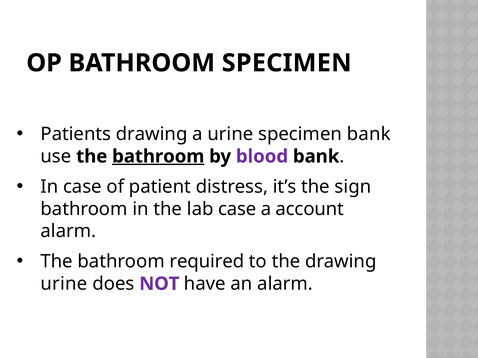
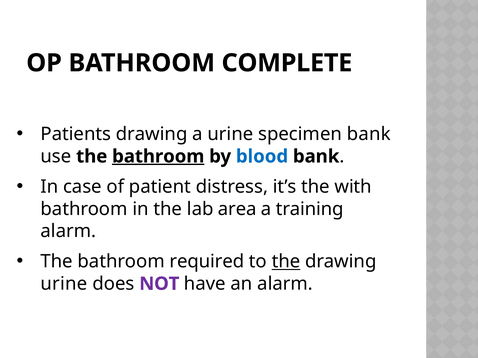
BATHROOM SPECIMEN: SPECIMEN -> COMPLETE (287, 63)
blood colour: purple -> blue (262, 157)
sign: sign -> with (353, 187)
lab case: case -> area (237, 209)
account: account -> training (310, 209)
the underline: none -> present (286, 262)
